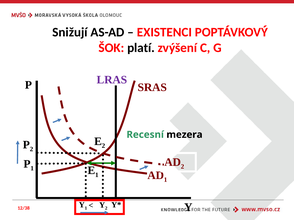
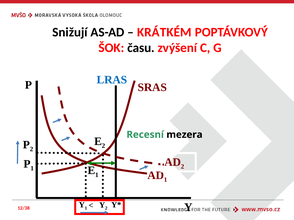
EXISTENCI: EXISTENCI -> KRÁTKÉM (164, 32)
platí: platí -> času (141, 48)
LRAS colour: purple -> blue (112, 80)
